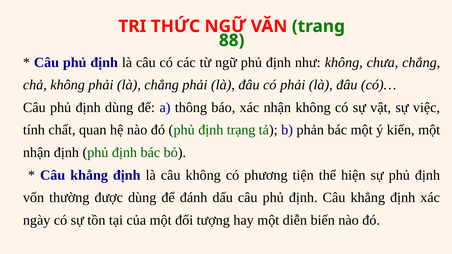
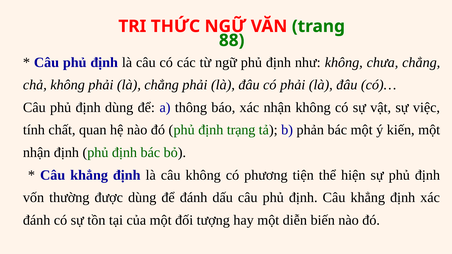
ngày: ngày -> đánh (37, 220)
